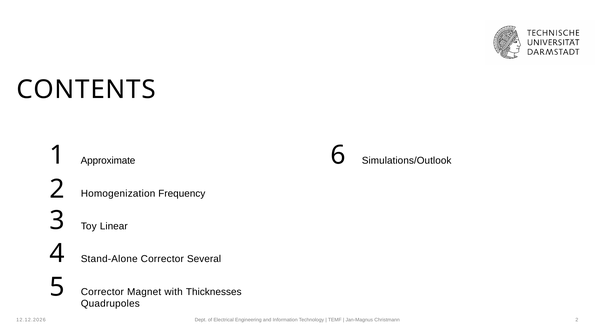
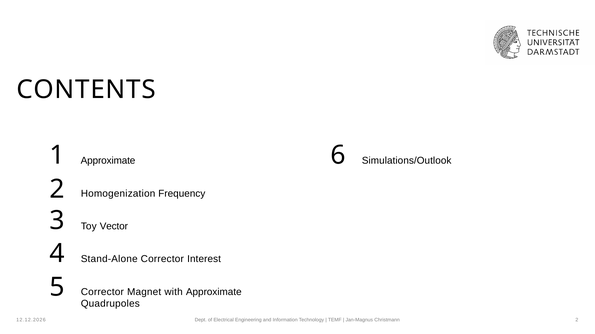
Linear: Linear -> Vector (114, 227)
Several: Several -> Interest (204, 260)
with Thicknesses: Thicknesses -> Approximate (214, 292)
